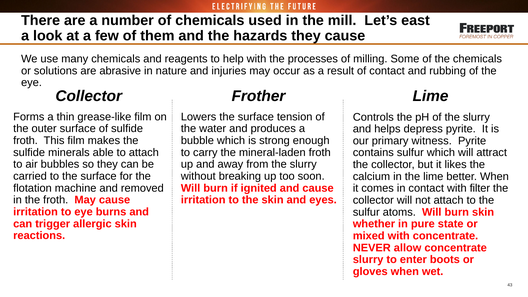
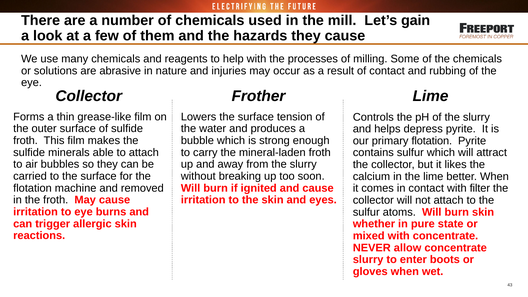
east: east -> gain (416, 20)
primary witness: witness -> flotation (432, 141)
